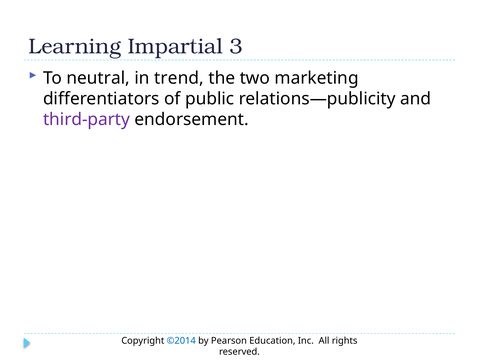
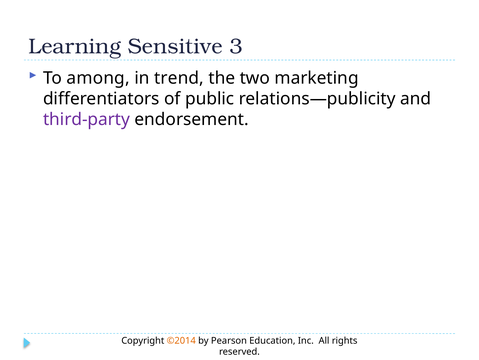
Impartial: Impartial -> Sensitive (175, 46)
neutral: neutral -> among (98, 78)
©2014 colour: blue -> orange (181, 340)
